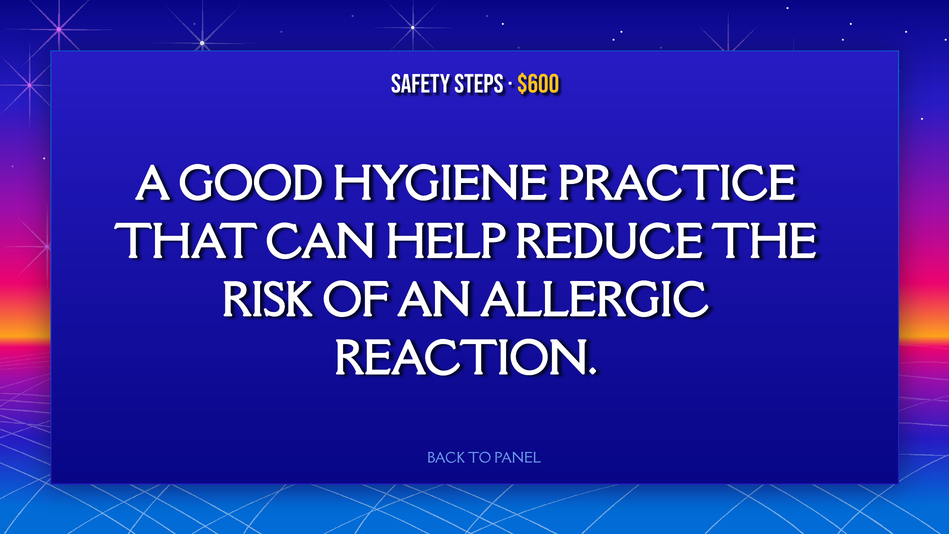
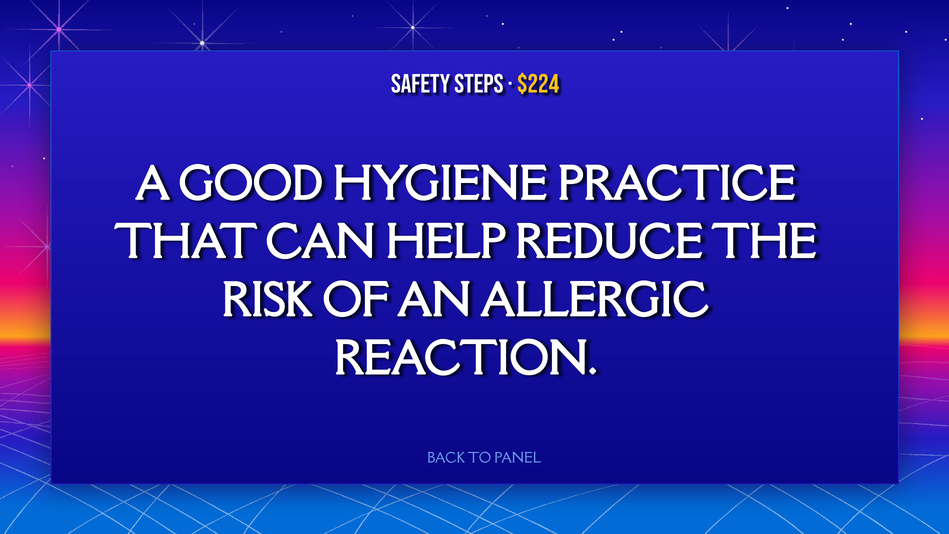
$600: $600 -> $224 (538, 84)
